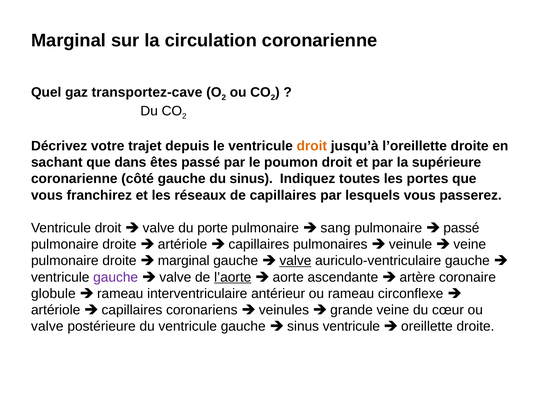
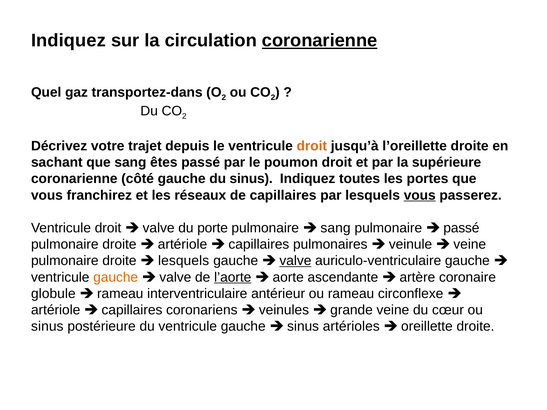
Marginal: Marginal -> Indiquez (68, 41)
coronarienne underline: none -> present (320, 41)
transportez-cave: transportez-cave -> transportez-dans (147, 92)
que dans: dans -> sang (130, 162)
vous underline: none -> present (420, 195)
marginal: marginal -> lesquels (184, 261)
gauche colour: purple -> orange (116, 277)
valve: valve -> sinus (47, 327)
sinus ventricule: ventricule -> artérioles (351, 327)
